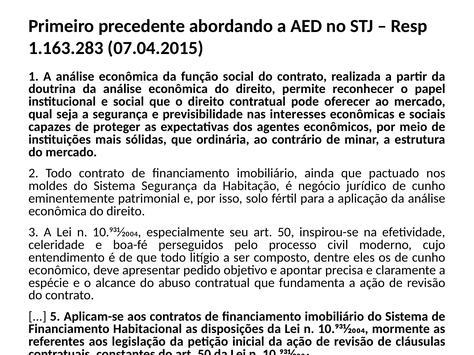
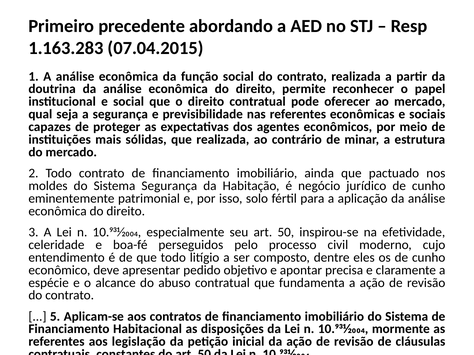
nas interesses: interesses -> referentes (298, 114)
que ordinária: ordinária -> realizada (223, 140)
